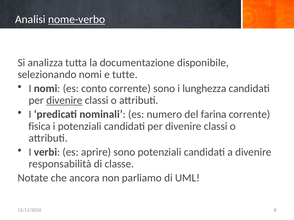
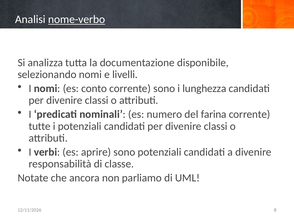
tutte: tutte -> livelli (125, 75)
divenire underline: present -> none (64, 101)
fisica: fisica -> tutte (40, 126)
